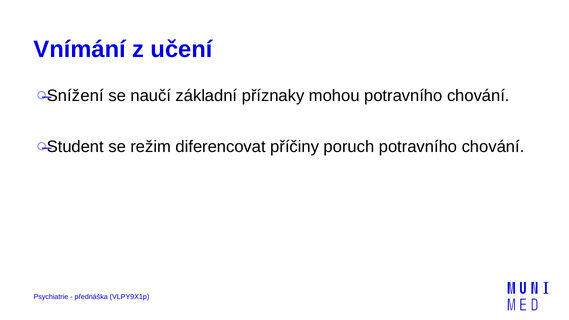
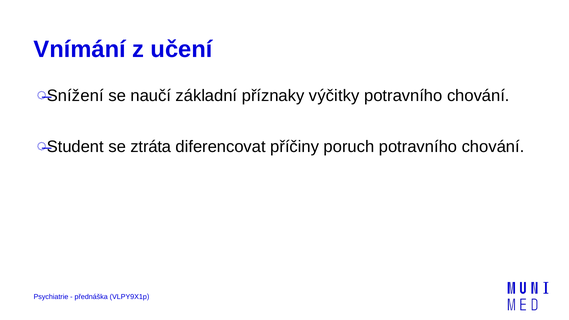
mohou: mohou -> výčitky (334, 96)
režim: režim -> ztráta (151, 147)
